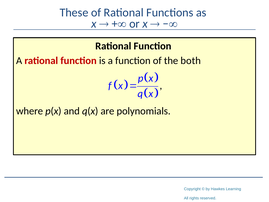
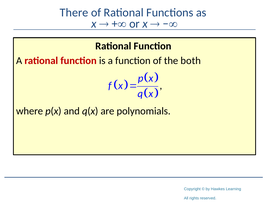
These: These -> There (74, 12)
